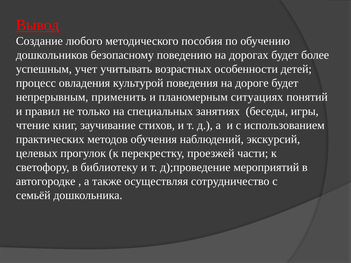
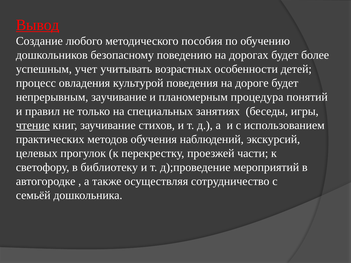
непрерывным применить: применить -> заучивание (119, 97)
ситуациях: ситуациях -> процедура (257, 97)
чтение underline: none -> present (33, 125)
